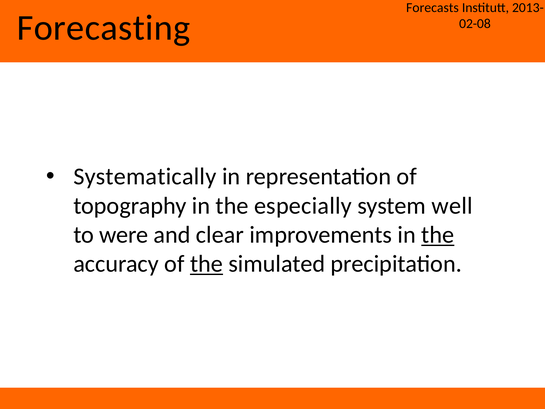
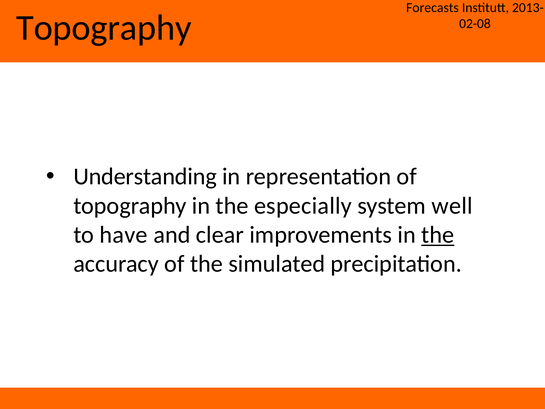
Forecasting: Forecasting -> Topography (104, 28)
Systematically: Systematically -> Understanding (145, 177)
were: were -> have (124, 235)
the underline: present -> none (206, 264)
